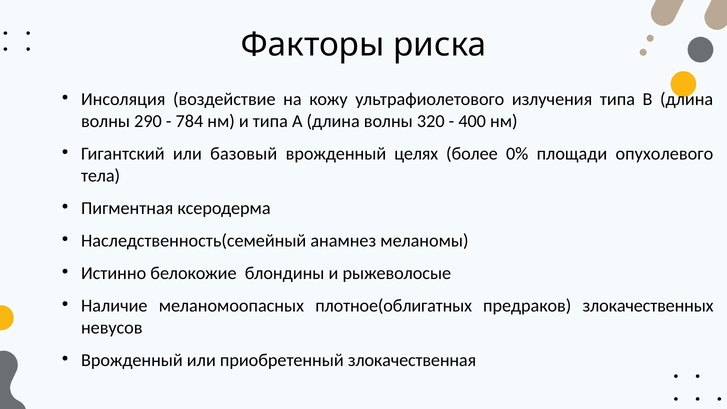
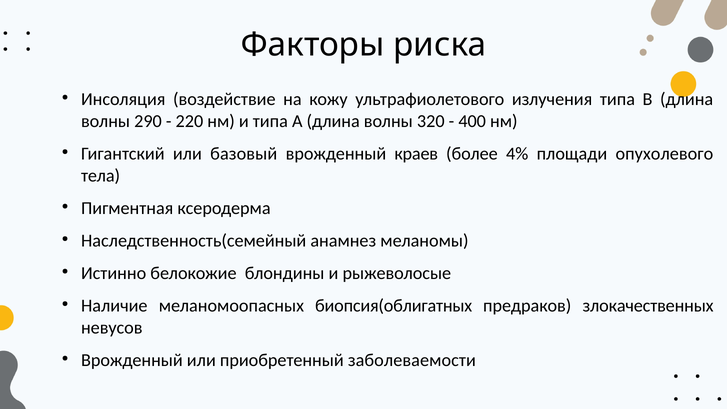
784: 784 -> 220 (189, 121)
целях: целях -> краев (416, 154)
0%: 0% -> 4% (517, 154)
плотное(облигатных: плотное(облигатных -> биопсия(облигатных (394, 306)
злокачественная: злокачественная -> заболеваемости (412, 360)
